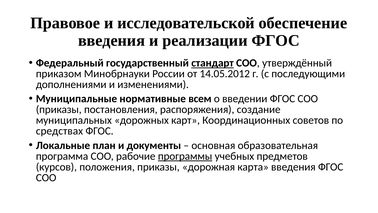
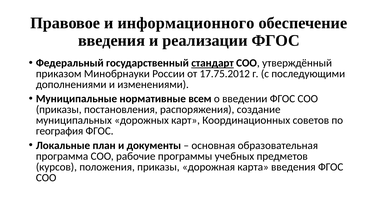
исследовательской: исследовательской -> информационного (186, 23)
14.05.2012: 14.05.2012 -> 17.75.2012 (225, 74)
средствах: средствах -> география (60, 131)
программы underline: present -> none (185, 156)
